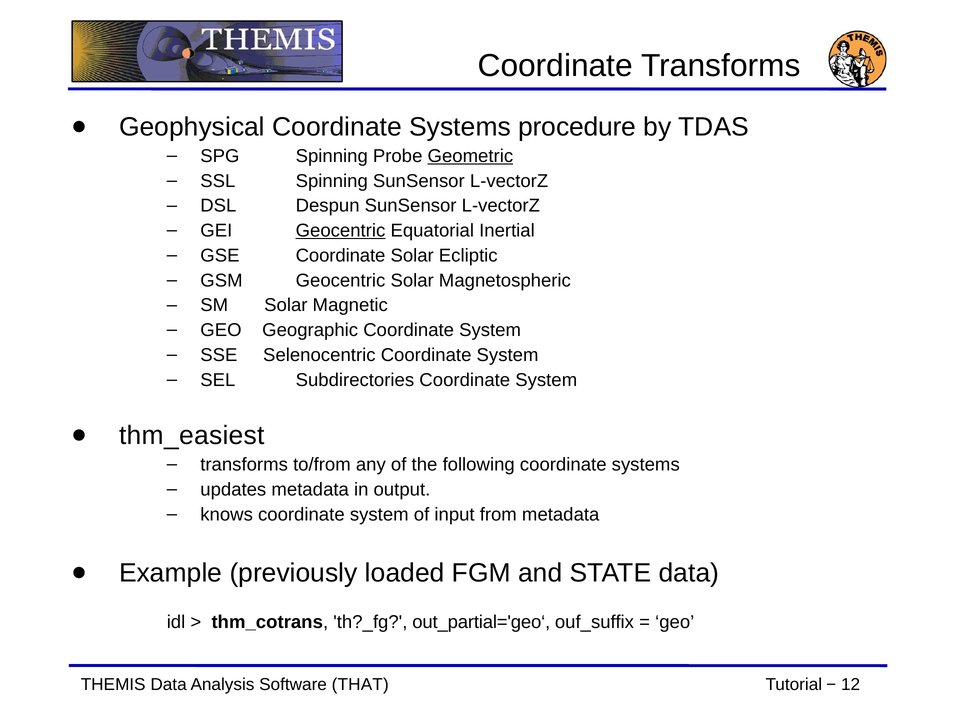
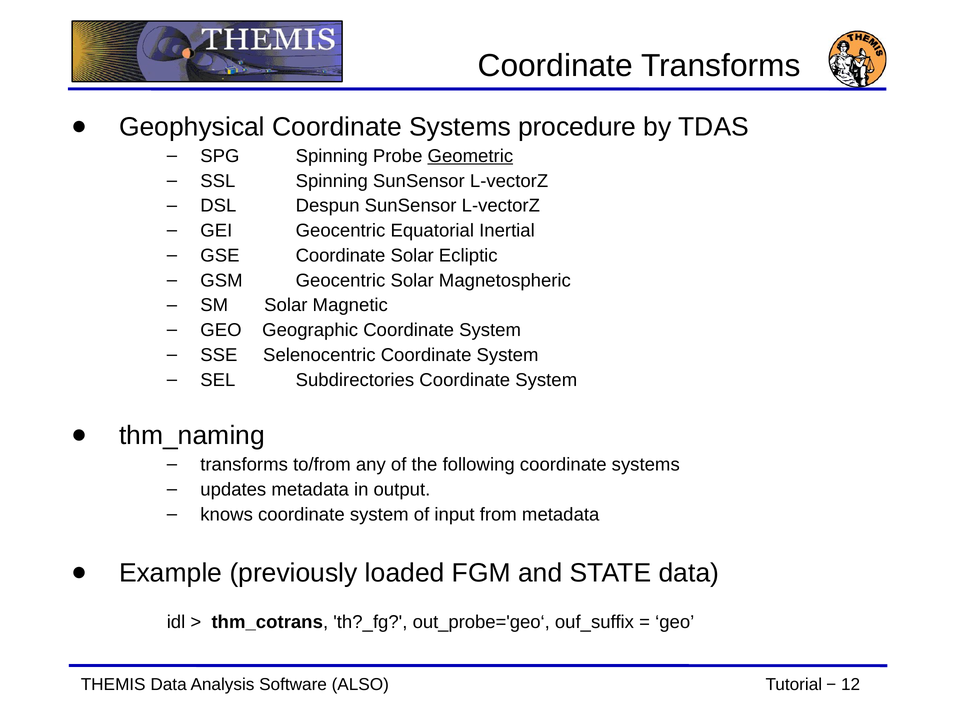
Geocentric underline: present -> none (340, 231)
thm_easiest: thm_easiest -> thm_naming (192, 435)
out_partial='geo‘: out_partial='geo‘ -> out_probe='geo‘ (481, 622)
THAT: THAT -> ALSO (360, 684)
